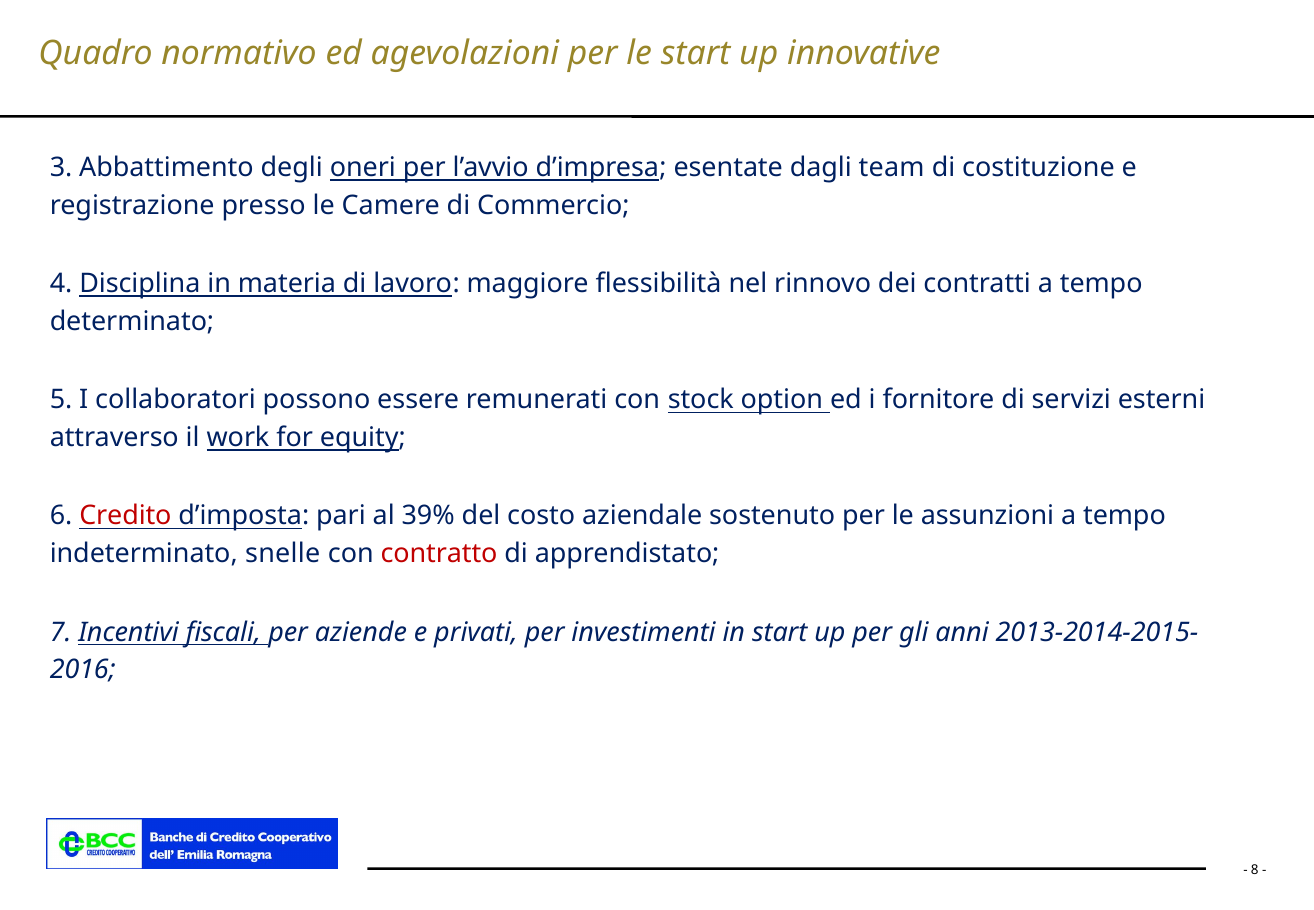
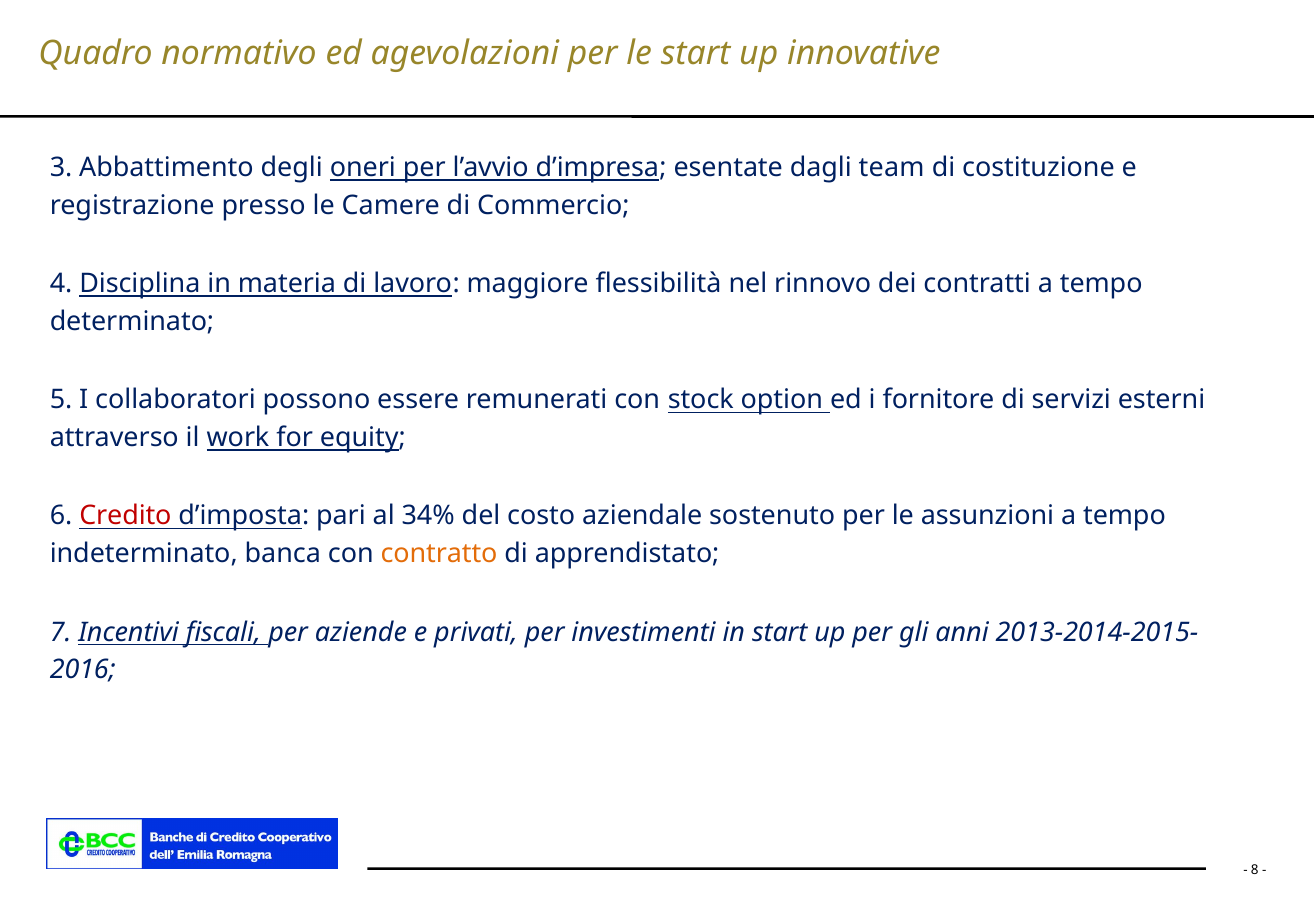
39%: 39% -> 34% (428, 516)
snelle: snelle -> banca (283, 554)
contratto colour: red -> orange (439, 554)
